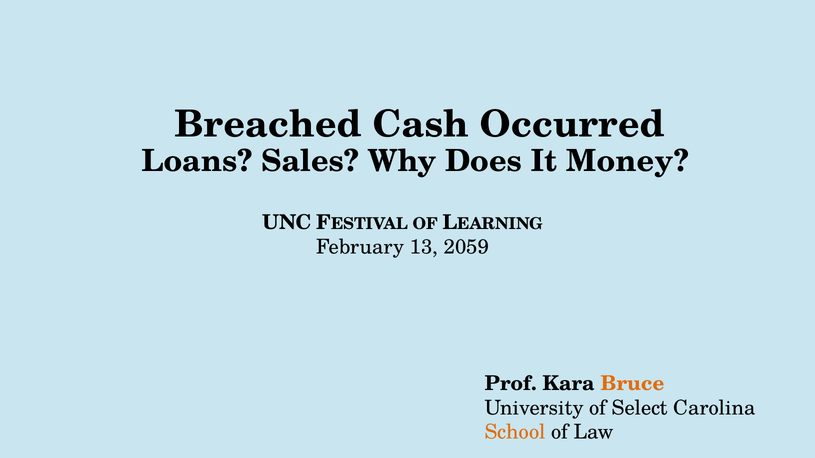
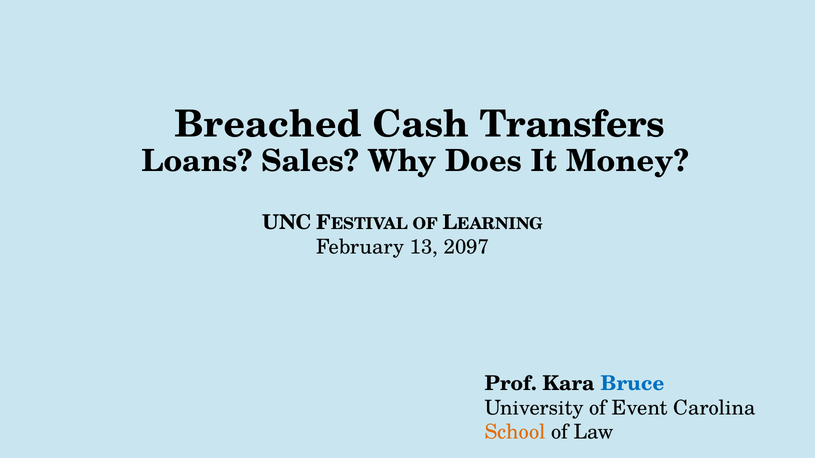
Occurred: Occurred -> Transfers (572, 124)
2059: 2059 -> 2097 (466, 247)
Bruce colour: orange -> blue (633, 384)
Select: Select -> Event (640, 408)
